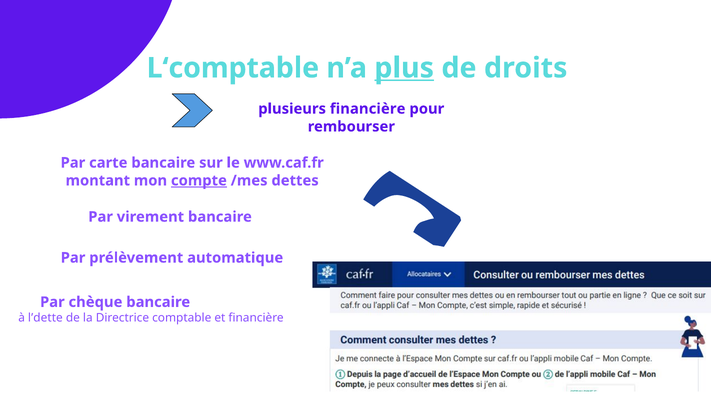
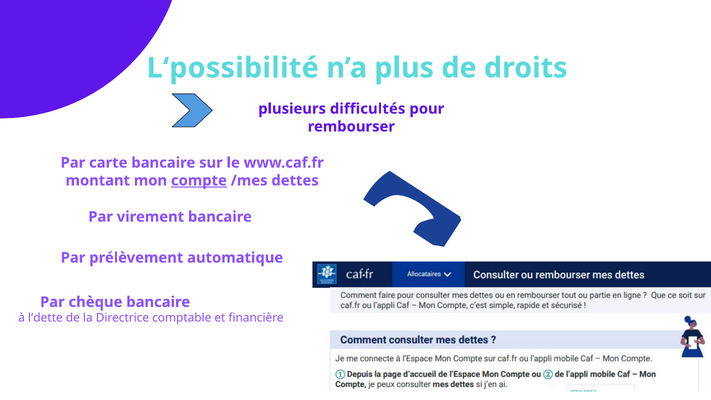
L‘comptable: L‘comptable -> L‘possibilité (233, 68)
plus underline: present -> none (404, 68)
plusieurs financière: financière -> difficultés (368, 109)
